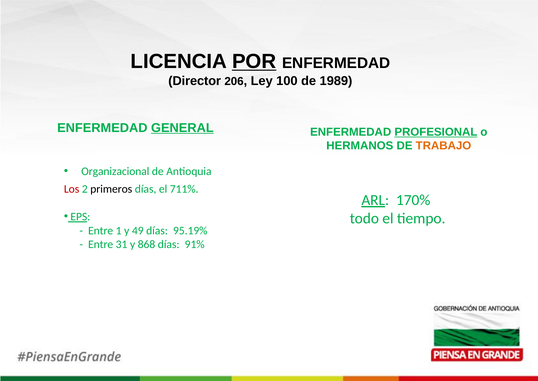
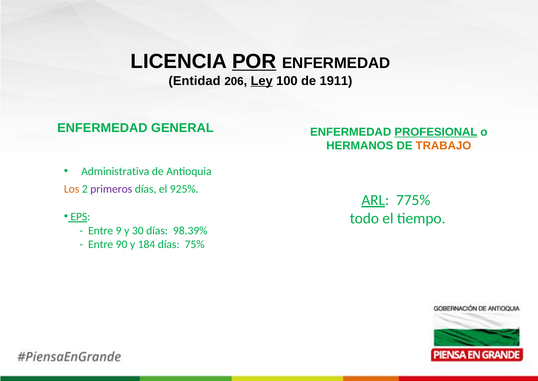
Director: Director -> Entidad (195, 81)
Ley underline: none -> present (262, 81)
1989: 1989 -> 1911 (336, 81)
GENERAL underline: present -> none (182, 128)
Organizacional: Organizacional -> Administrativa (115, 171)
Los colour: red -> orange (72, 189)
primeros colour: black -> purple (111, 189)
711%: 711% -> 925% (184, 189)
170%: 170% -> 775% (413, 200)
1: 1 -> 9 (119, 230)
49: 49 -> 30 (138, 230)
95.19%: 95.19% -> 98.39% (190, 230)
31: 31 -> 90 (122, 244)
868: 868 -> 184 (146, 244)
91%: 91% -> 75% (195, 244)
